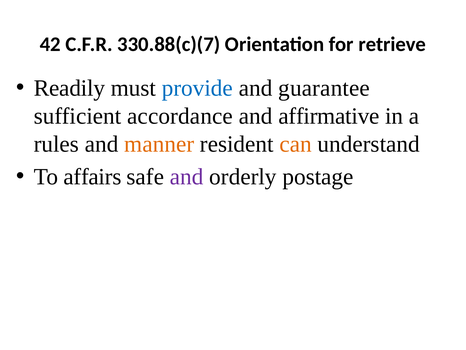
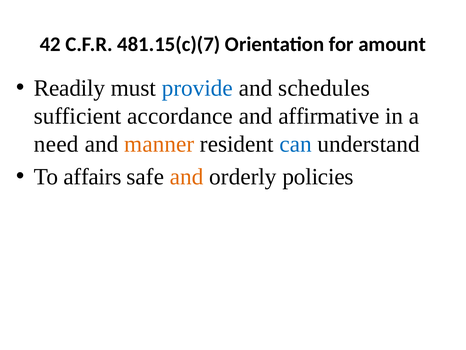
330.88(c)(7: 330.88(c)(7 -> 481.15(c)(7 (169, 44)
retrieve: retrieve -> amount (392, 44)
guarantee: guarantee -> schedules (324, 88)
rules: rules -> need (56, 144)
can colour: orange -> blue (296, 144)
and colour: purple -> orange (187, 176)
postage: postage -> policies (318, 176)
